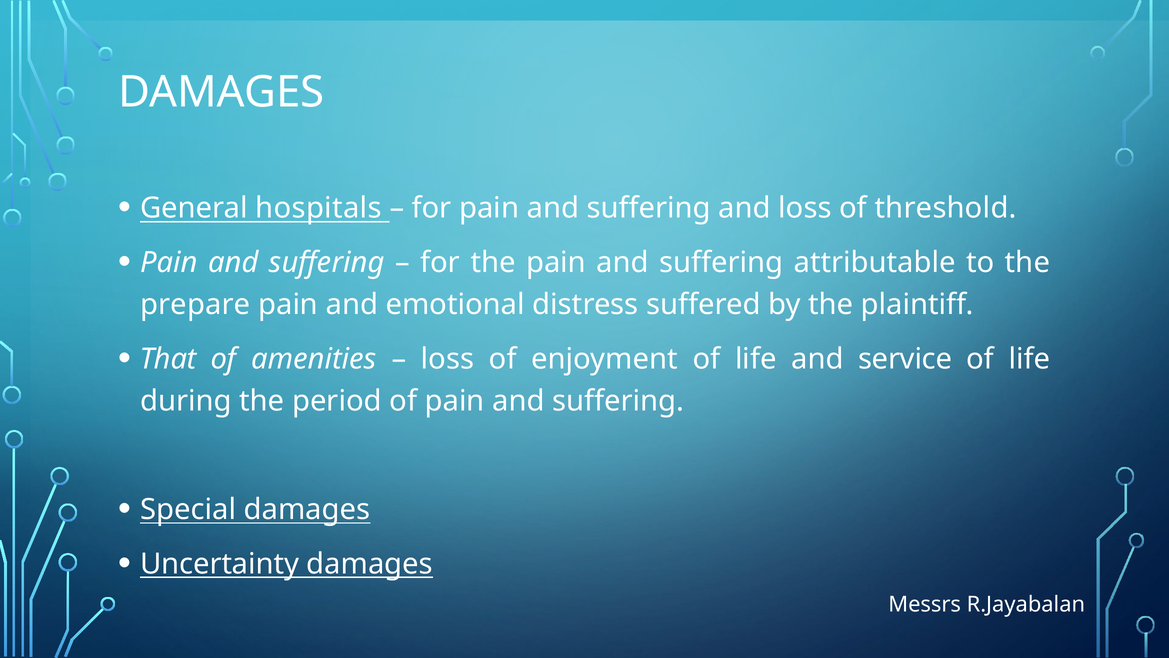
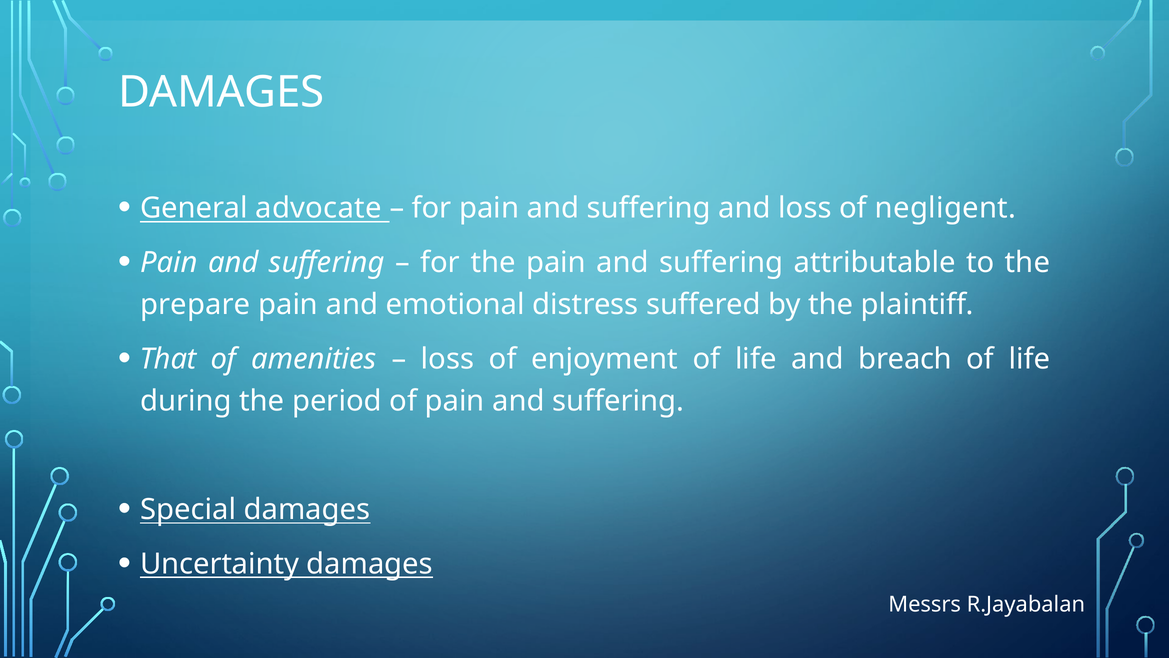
hospitals: hospitals -> advocate (319, 208)
threshold: threshold -> negligent (946, 208)
service: service -> breach (905, 359)
